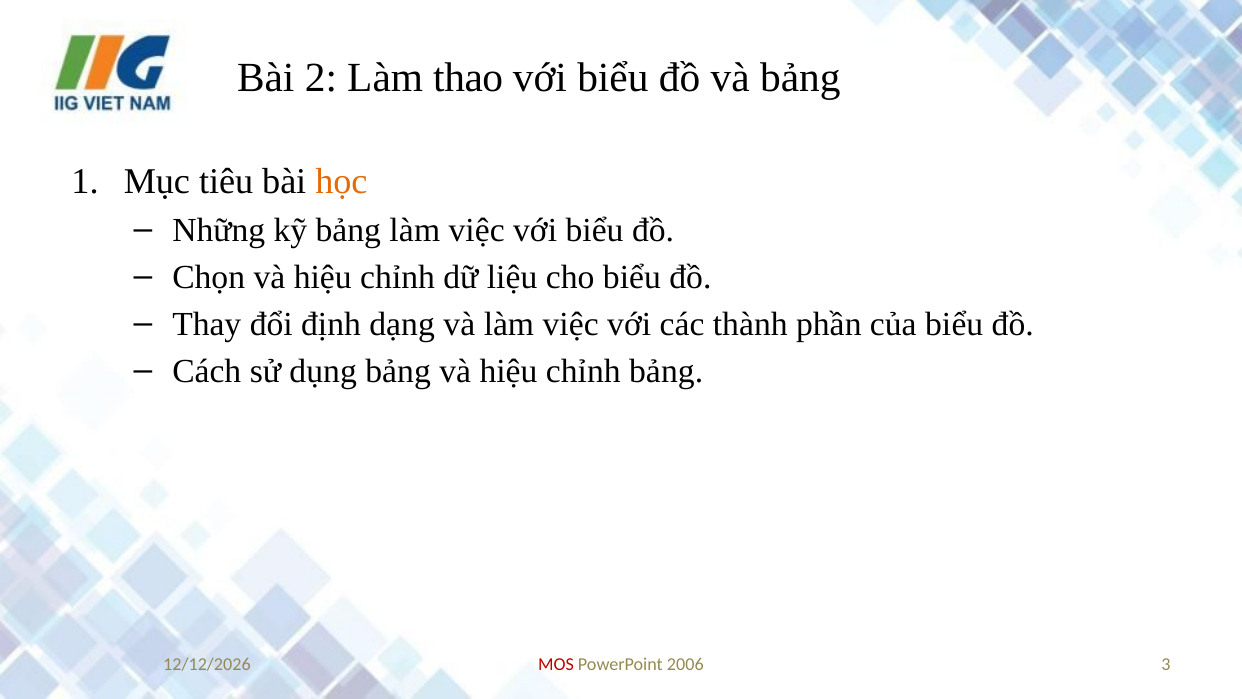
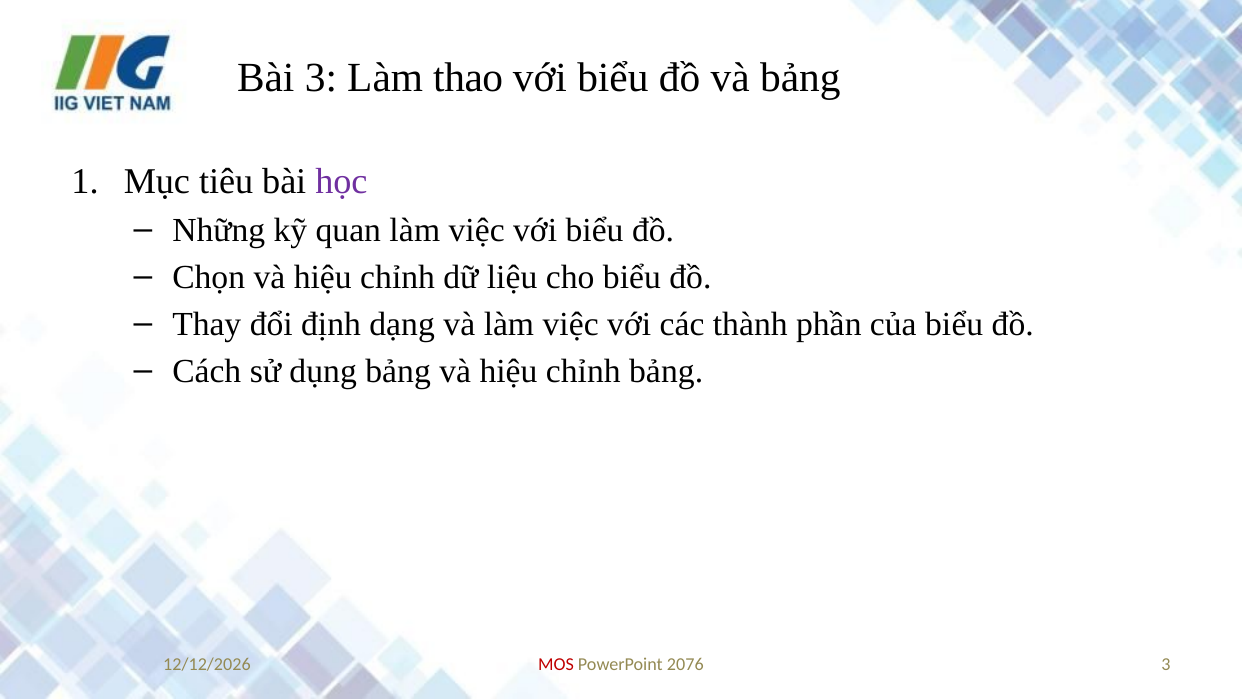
Bài 2: 2 -> 3 (321, 78)
học colour: orange -> purple (341, 182)
kỹ bảng: bảng -> quan (348, 230)
2006: 2006 -> 2076 (685, 664)
